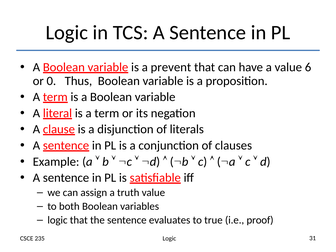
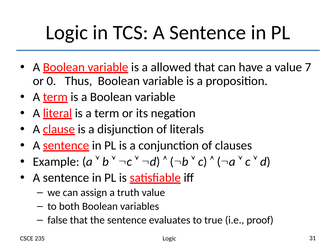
prevent: prevent -> allowed (171, 67)
6: 6 -> 7 (308, 67)
logic: logic -> false (58, 220)
